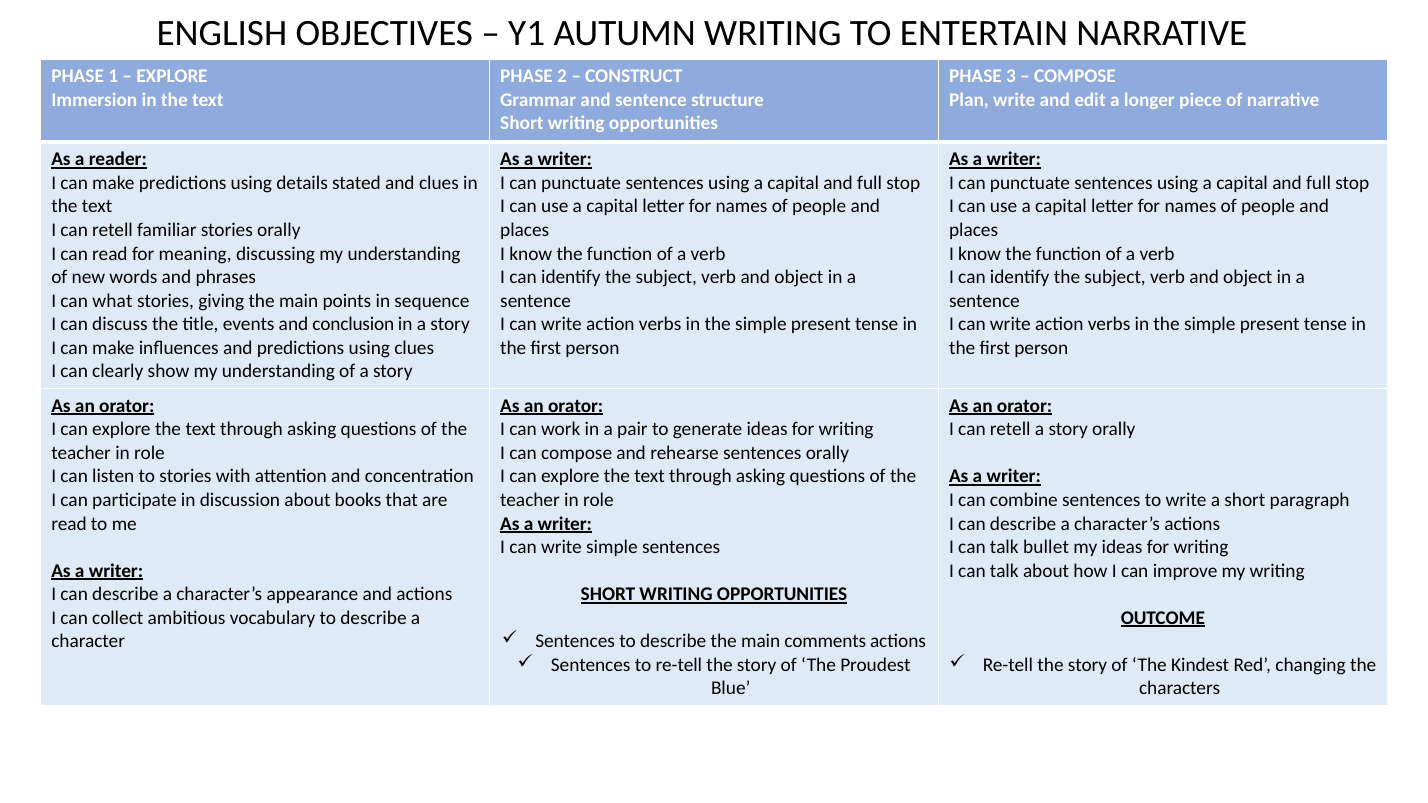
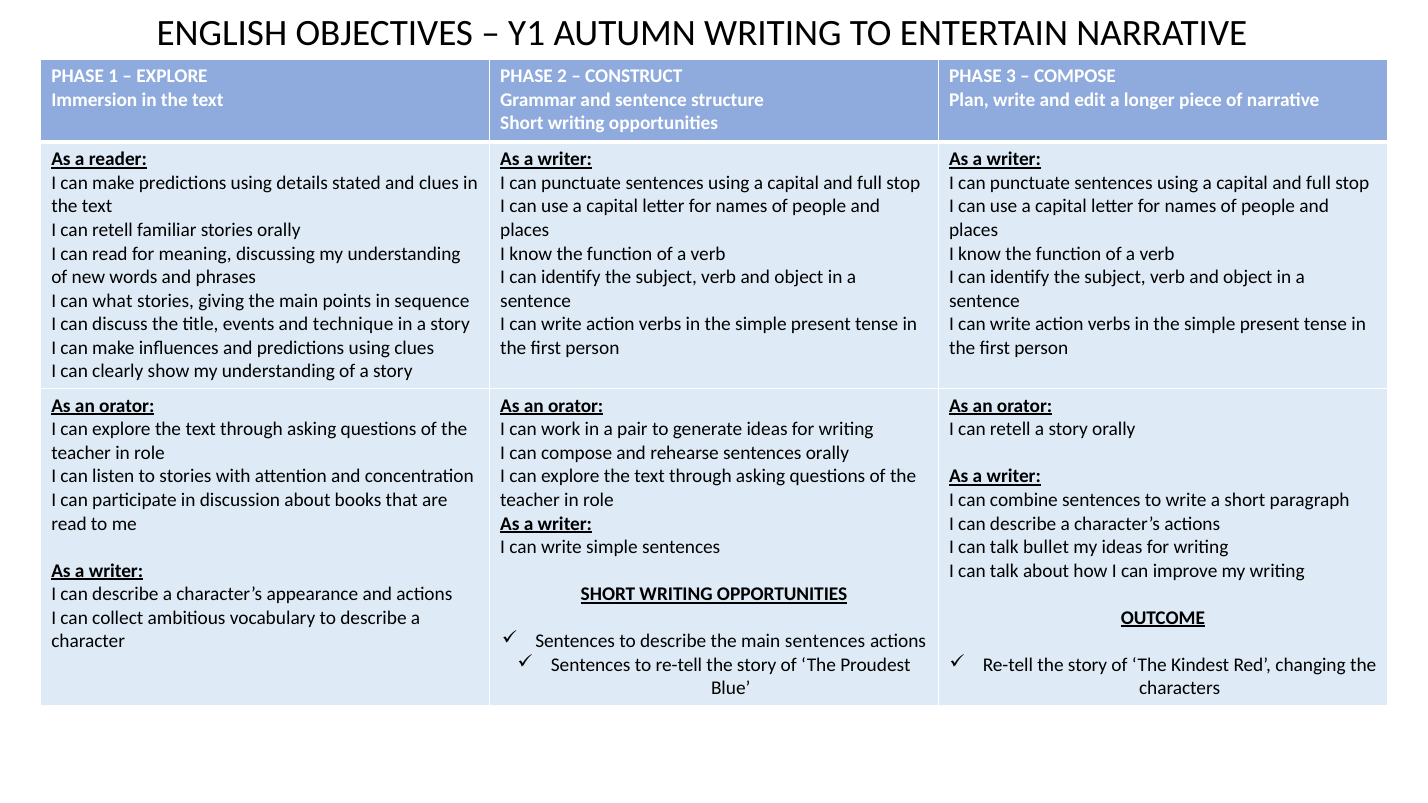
conclusion: conclusion -> technique (353, 324)
main comments: comments -> sentences (825, 642)
